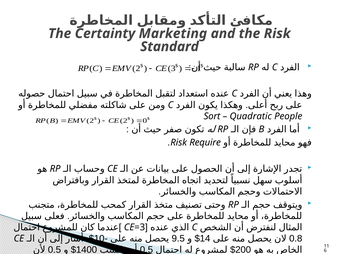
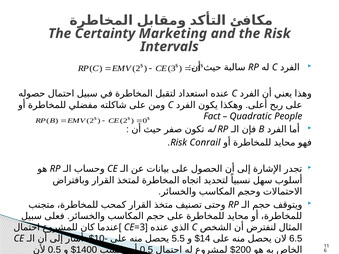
Standard: Standard -> Intervals (169, 47)
Sort: Sort -> Fact (212, 116)
Require: Require -> Conrail (205, 143)
9.5: 9.5 -> 5.5 (178, 239)
0.8: 0.8 -> 6.5 (296, 239)
